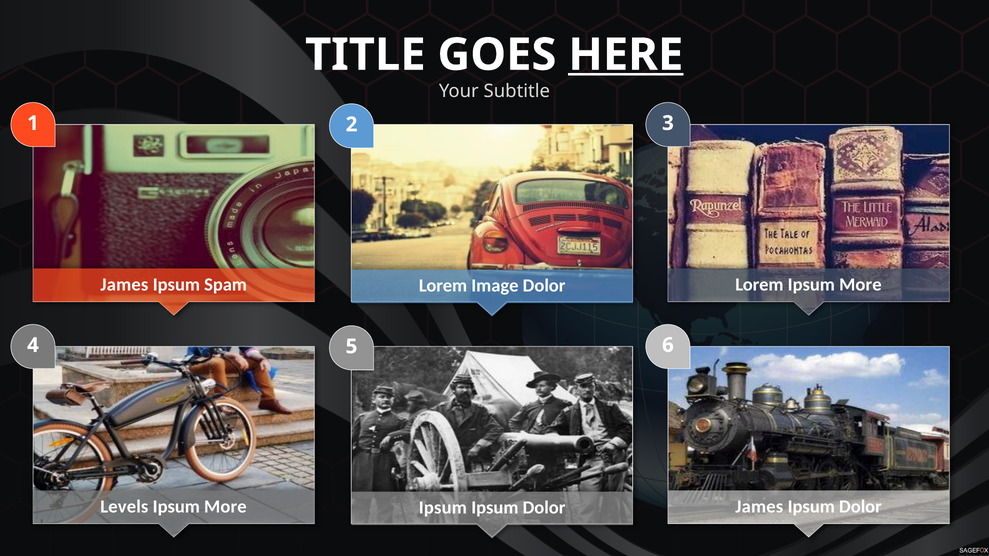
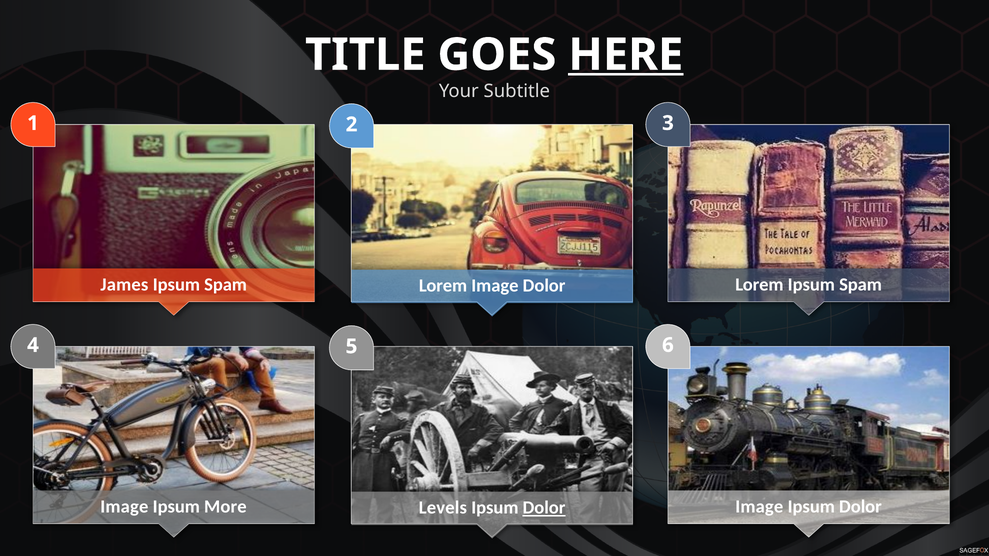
Lorem Ipsum More: More -> Spam (861, 285)
Levels: Levels -> Image (124, 507)
James: James -> Image (759, 507)
Ipsum: Ipsum -> Levels (443, 508)
Dolor underline: none -> present (544, 508)
